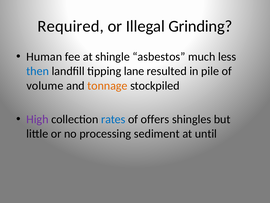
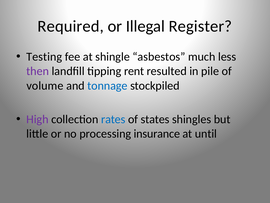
Grinding: Grinding -> Register (200, 26)
Human: Human -> Testing (44, 57)
then colour: blue -> purple (38, 71)
lane: lane -> rent (134, 71)
tonnage colour: orange -> blue (107, 85)
offers: offers -> states (155, 119)
sediment: sediment -> insurance (157, 133)
